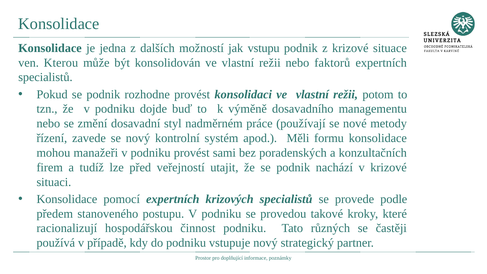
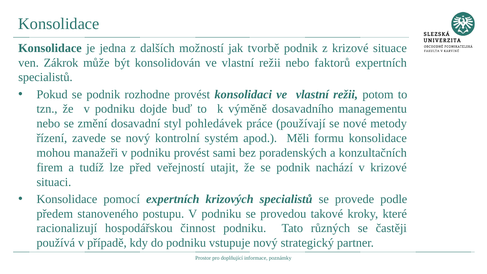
vstupu: vstupu -> tvorbě (264, 48)
Kterou: Kterou -> Zákrok (61, 63)
nadměrném: nadměrném -> pohledávek (214, 124)
